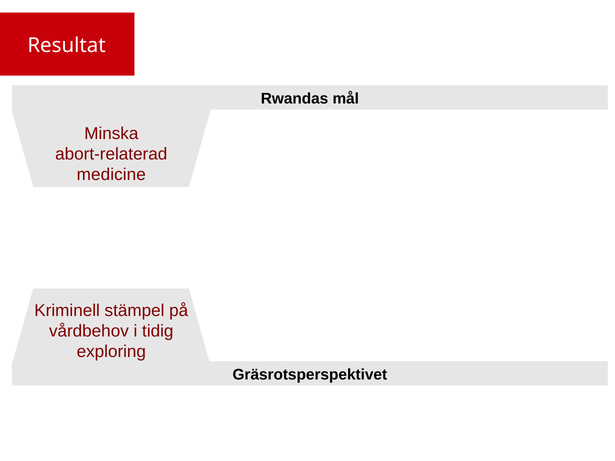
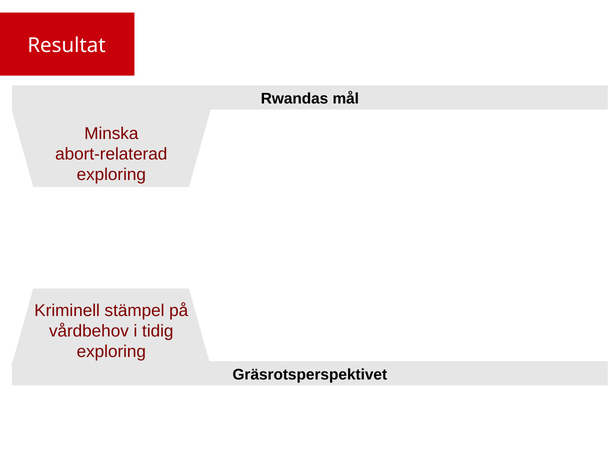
medicine: medicine -> exploring (111, 175)
